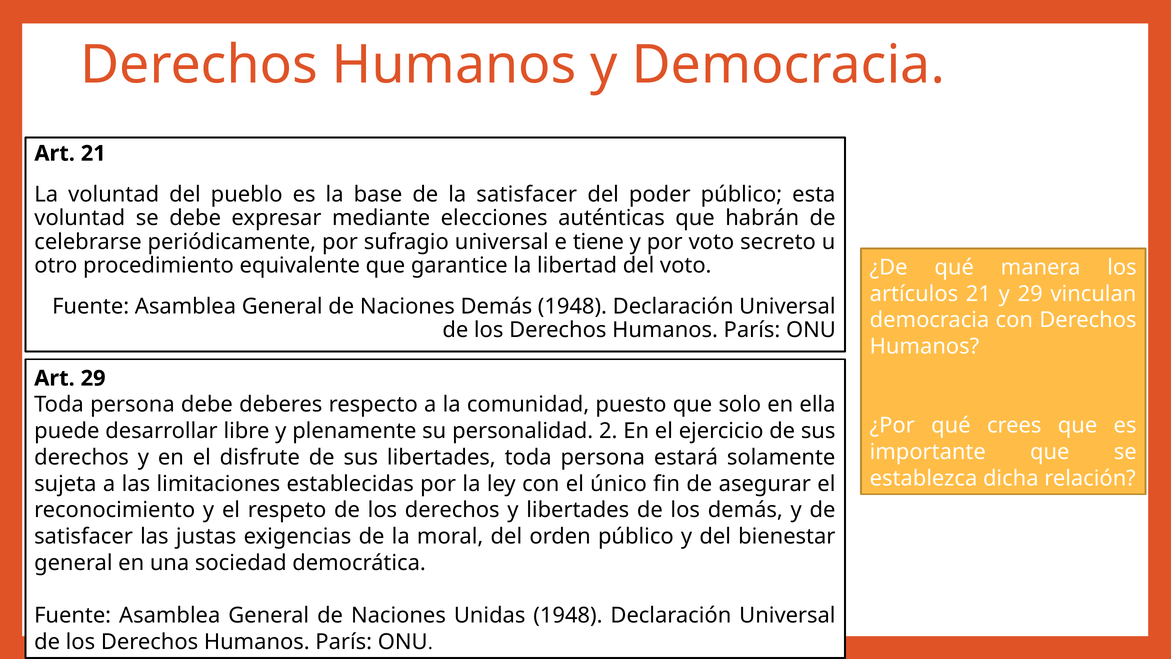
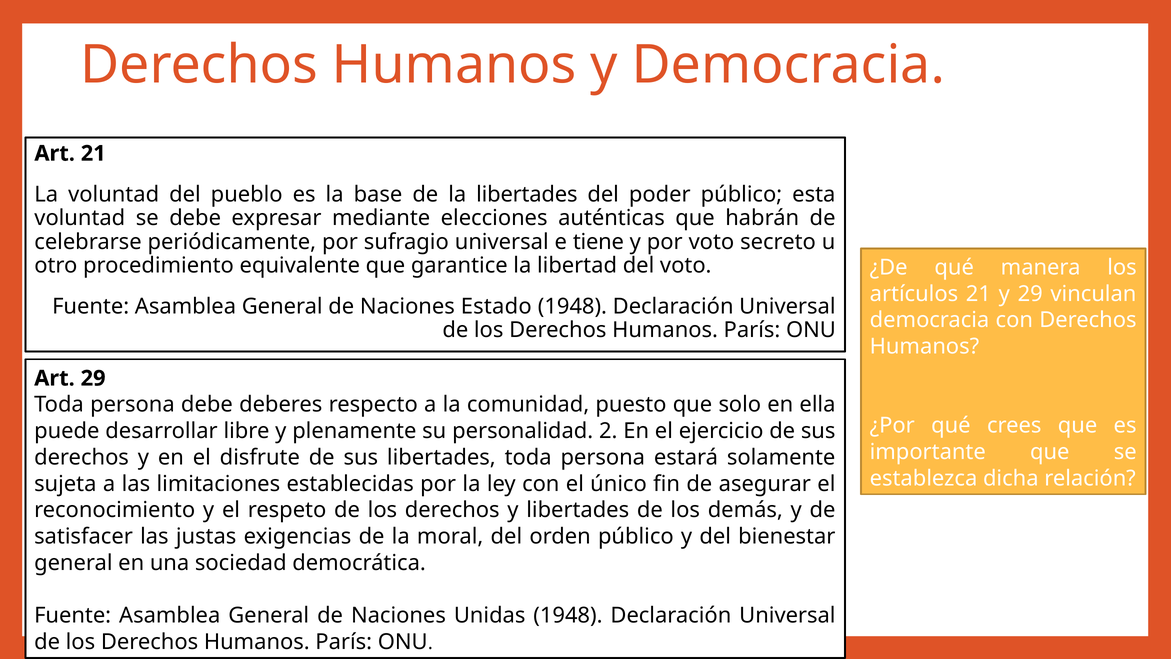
la satisfacer: satisfacer -> libertades (527, 194)
Naciones Demás: Demás -> Estado (496, 306)
